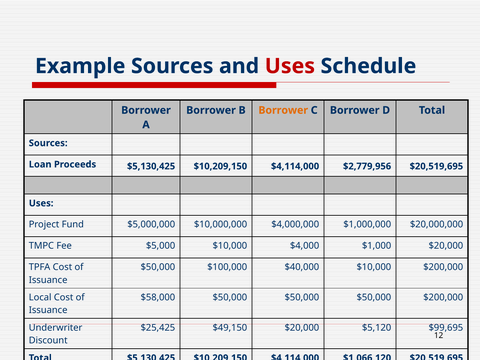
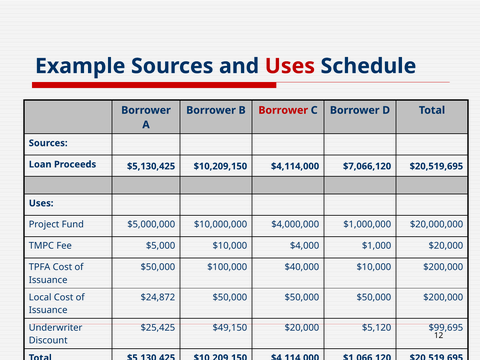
Borrower colour: orange -> red (283, 110)
$2,779,956: $2,779,956 -> $7,066,120 (367, 166)
$58,000: $58,000 -> $24,872 (158, 297)
